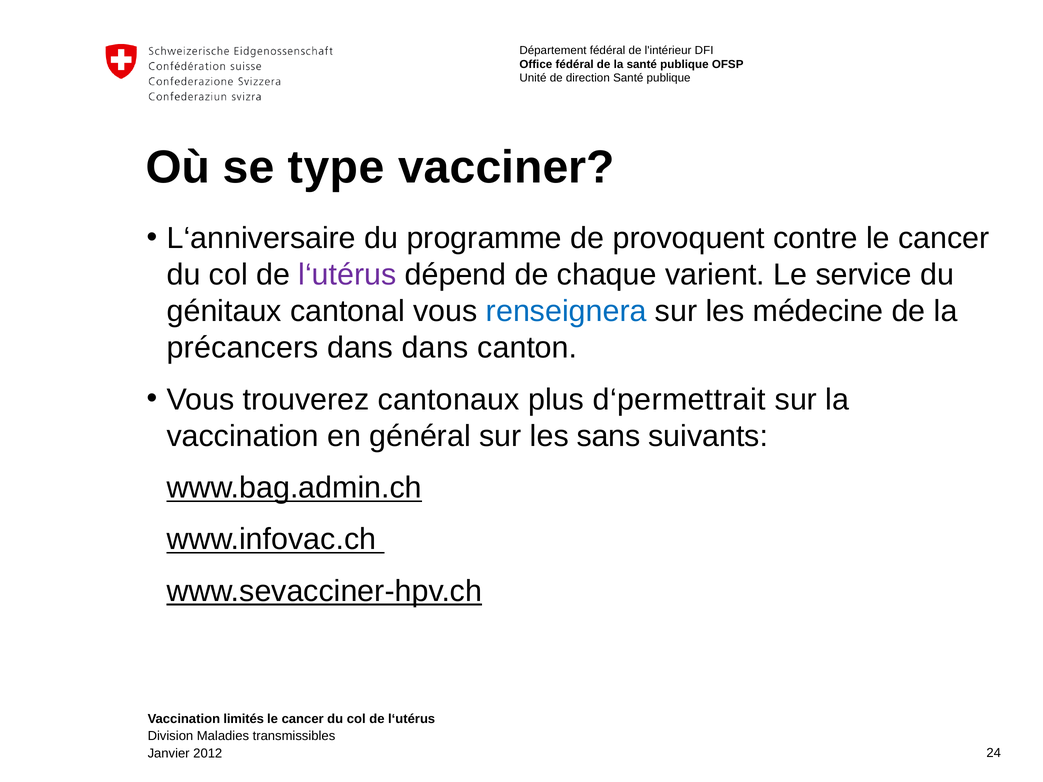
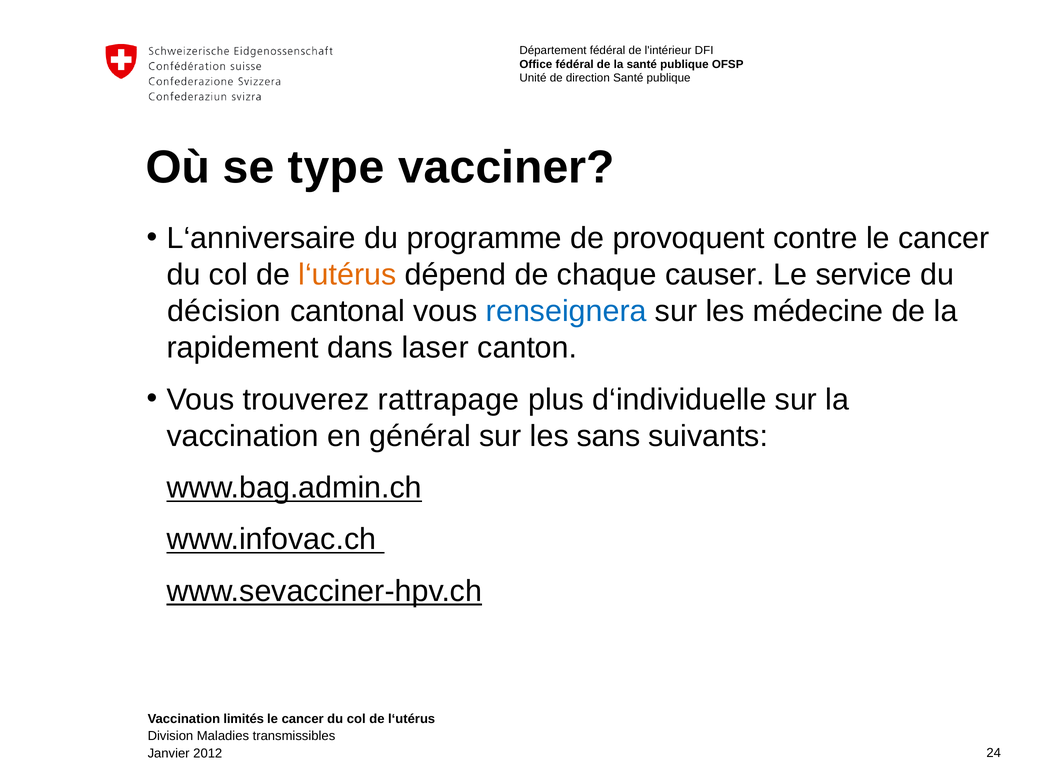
l‘utérus colour: purple -> orange (347, 275)
varient: varient -> causer (715, 275)
génitaux: génitaux -> décision (224, 312)
précancers: précancers -> rapidement (243, 348)
dans dans: dans -> laser (435, 348)
cantonaux: cantonaux -> rattrapage (449, 400)
d‘permettrait: d‘permettrait -> d‘individuelle (679, 400)
